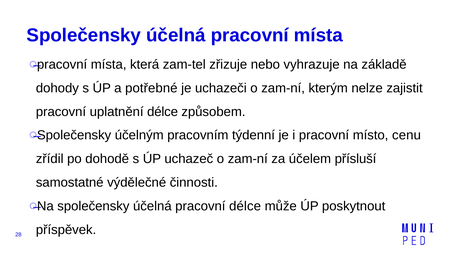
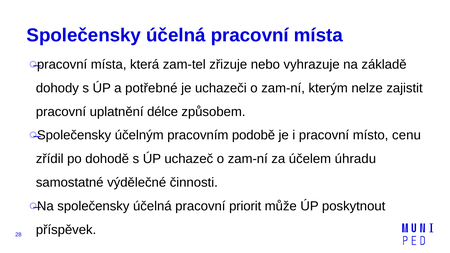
týdenní: týdenní -> podobě (254, 135)
přísluší: přísluší -> úhradu (355, 159)
pracovní délce: délce -> priorit (245, 206)
